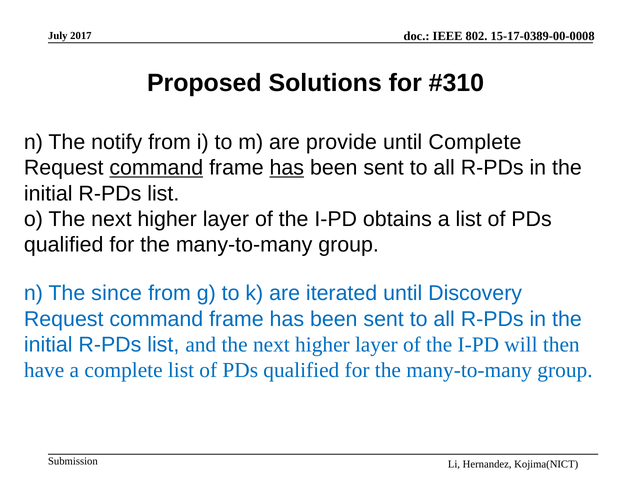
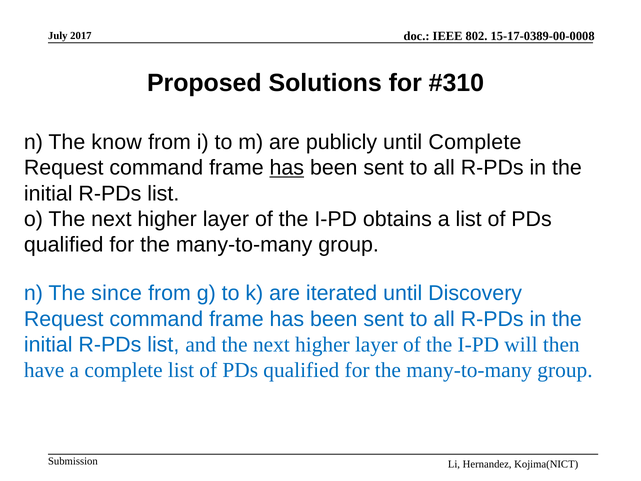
notify: notify -> know (117, 142)
provide: provide -> publicly (342, 142)
command underline: present -> none (156, 168)
